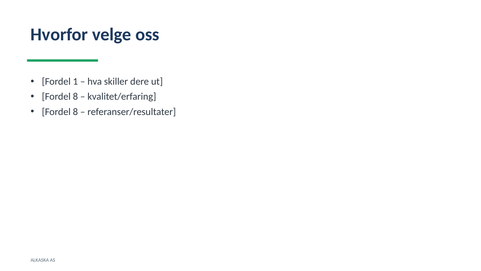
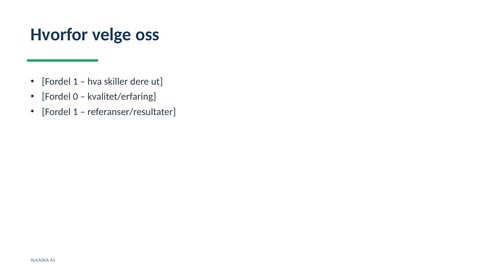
8: 8 -> 0 (75, 97)
8: 8 -> 1 (75, 112)
